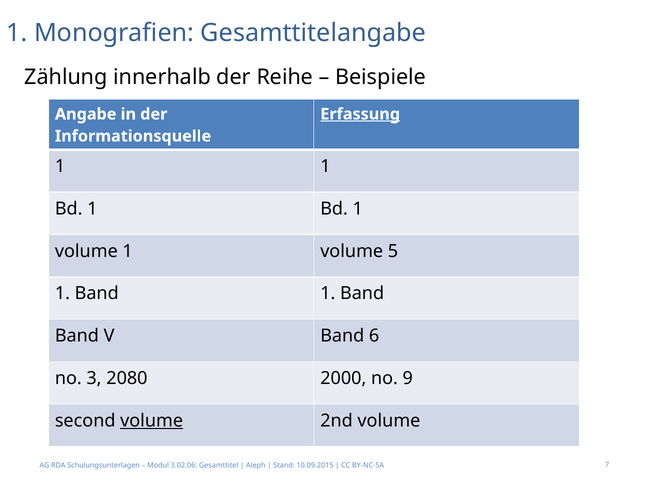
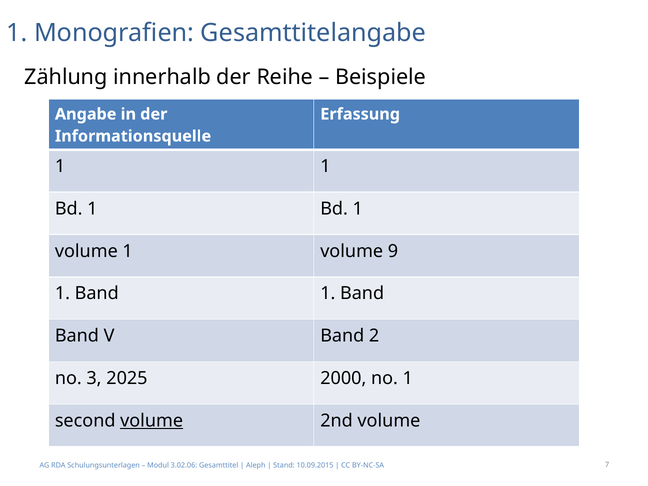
Erfassung underline: present -> none (360, 114)
5: 5 -> 9 (393, 251)
6: 6 -> 2 (374, 336)
2080: 2080 -> 2025 (127, 378)
no 9: 9 -> 1 (408, 378)
